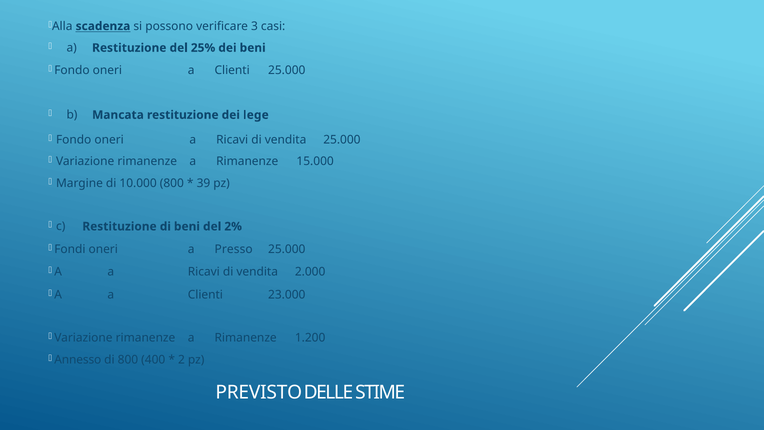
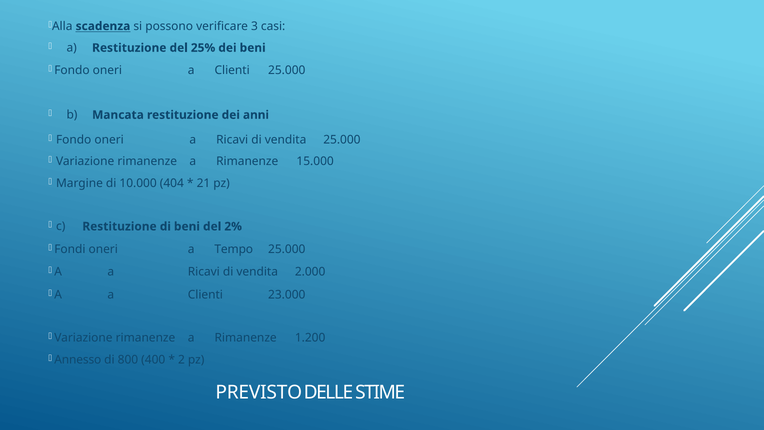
lege: lege -> anni (256, 115)
10.000 800: 800 -> 404 (172, 183)
39: 39 -> 21 (203, 183)
Presso: Presso -> Tempo (234, 249)
